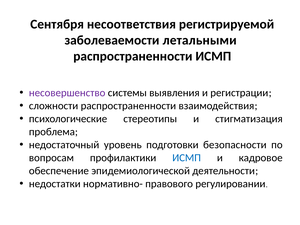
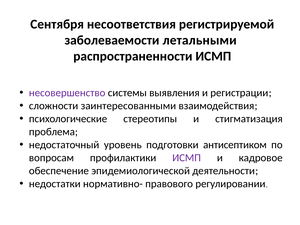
сложности распространенности: распространенности -> заинтересованными (128, 106)
безопасности: безопасности -> антисептиком (235, 145)
ИСМП colour: blue -> purple (187, 158)
